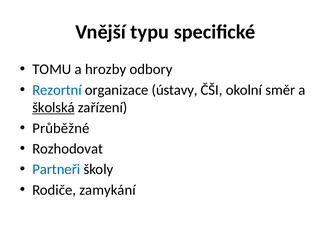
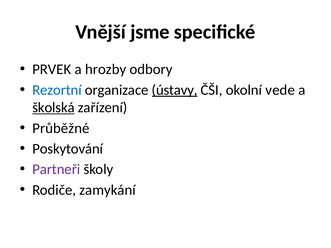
typu: typu -> jsme (150, 32)
TOMU: TOMU -> PRVEK (52, 69)
ústavy underline: none -> present (175, 90)
směr: směr -> vede (280, 90)
Rozhodovat: Rozhodovat -> Poskytování (68, 149)
Partneři colour: blue -> purple (56, 170)
